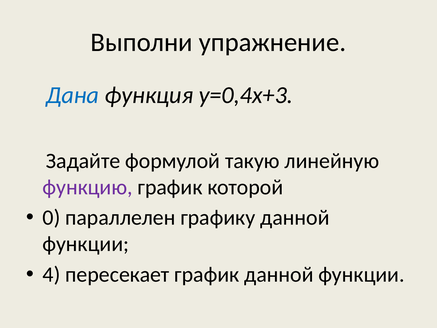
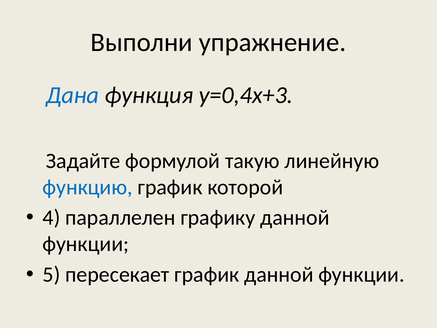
функцию colour: purple -> blue (88, 187)
0: 0 -> 4 (51, 218)
4: 4 -> 5 (51, 274)
